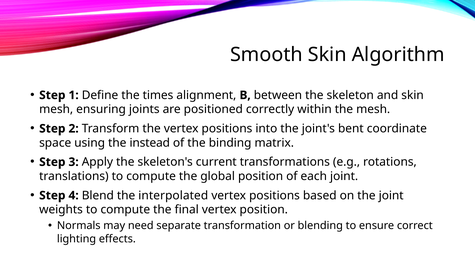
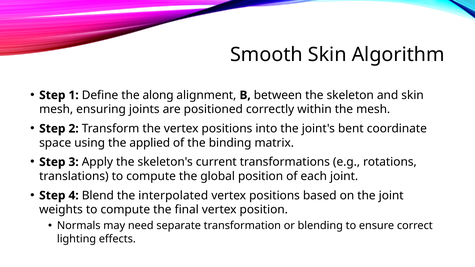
times: times -> along (158, 95)
instead: instead -> applied (150, 143)
